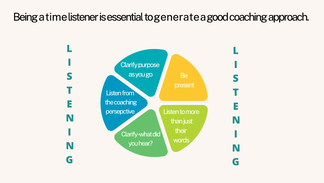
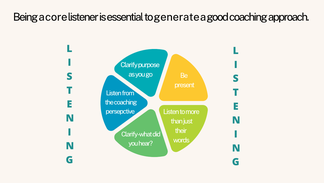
time: time -> core (56, 17)
